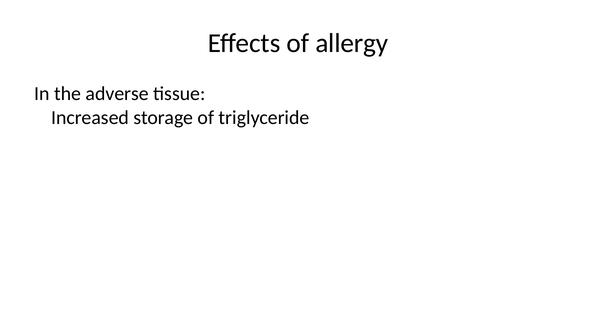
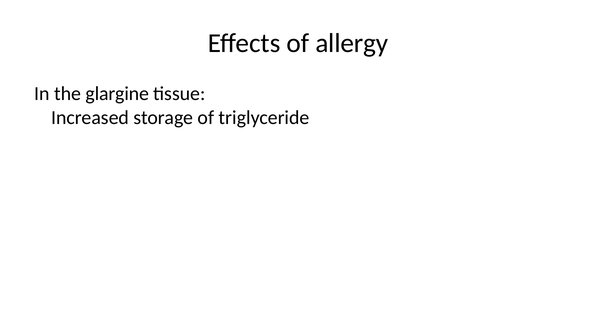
adverse: adverse -> glargine (117, 94)
